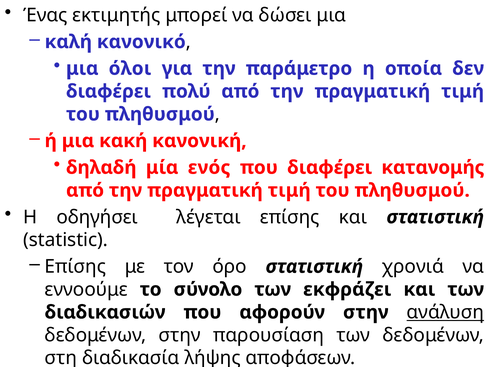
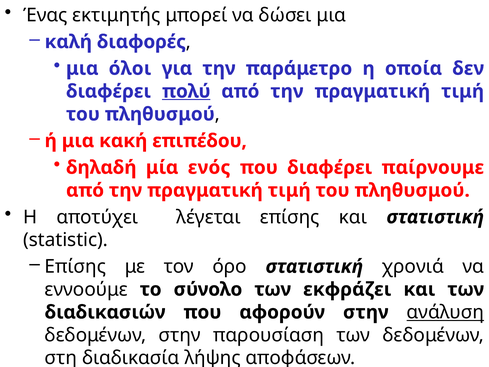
κανονικό: κανονικό -> διαφορές (141, 42)
πολύ underline: none -> present (186, 91)
κανονική: κανονική -> επιπέδου (200, 141)
κατανομής: κατανομής -> παίρνουμε (433, 167)
οδηγήσει: οδηγήσει -> αποτύχει (97, 217)
